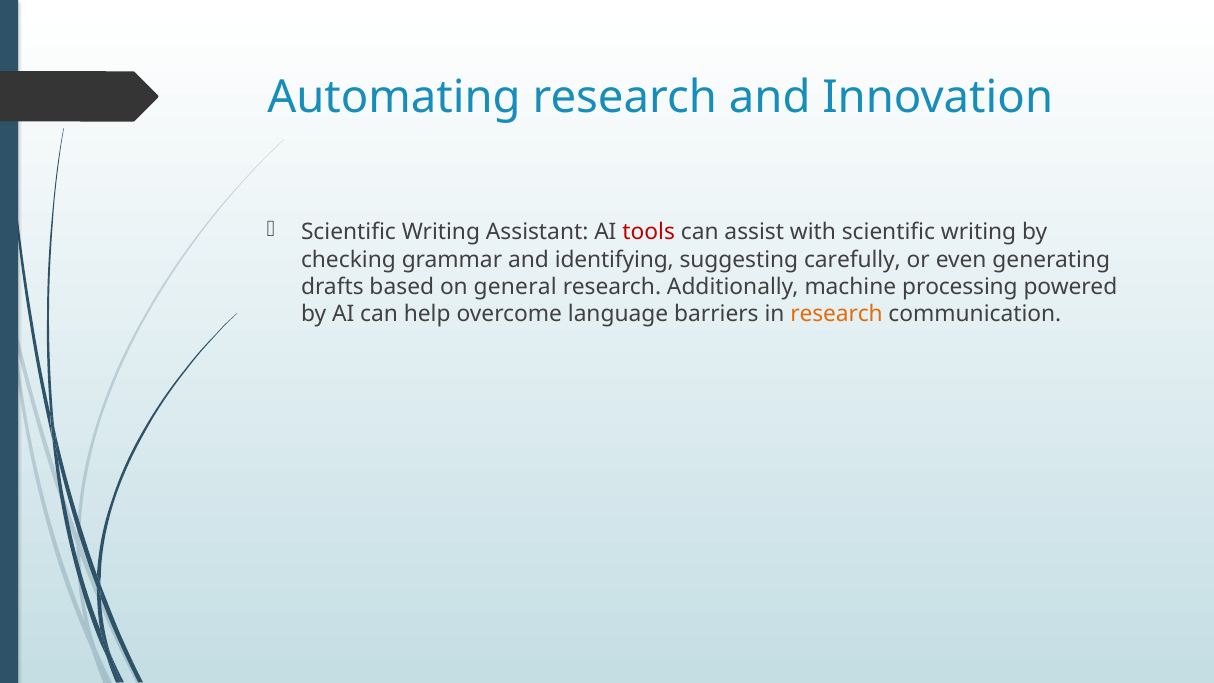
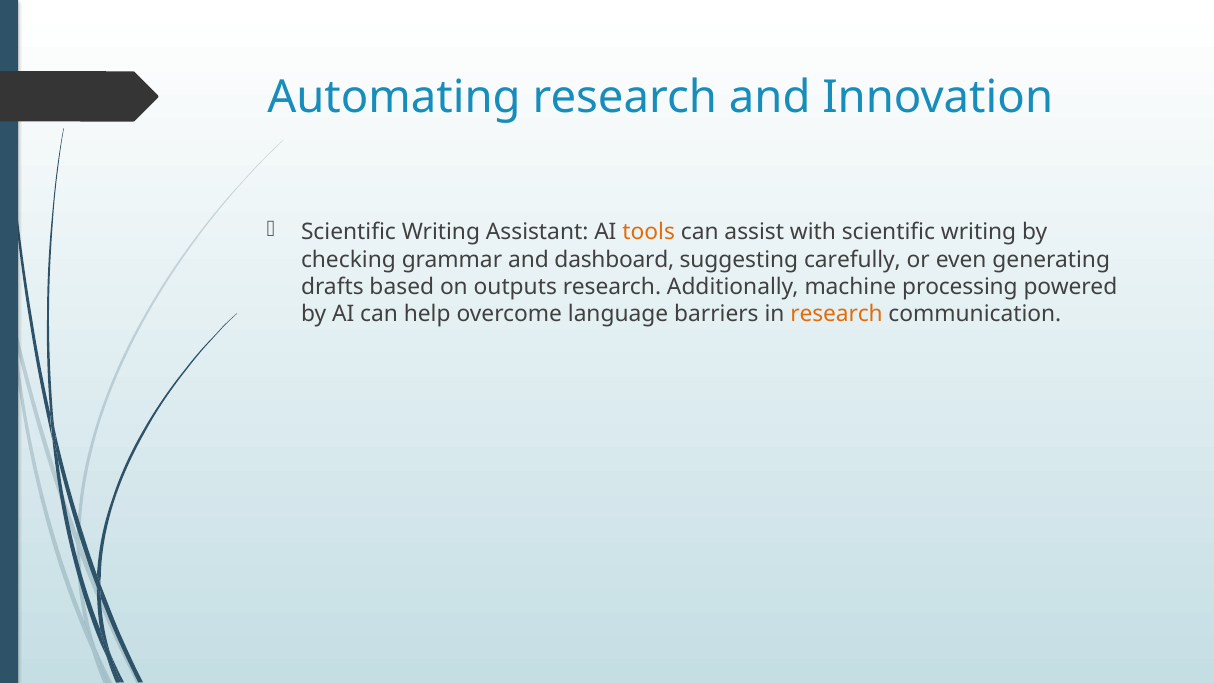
tools colour: red -> orange (649, 232)
identifying: identifying -> dashboard (614, 260)
general: general -> outputs (515, 287)
